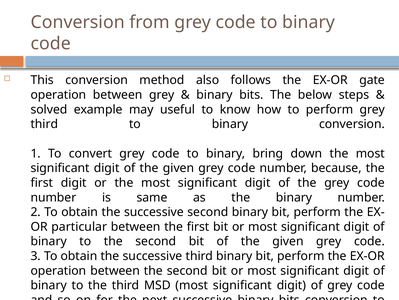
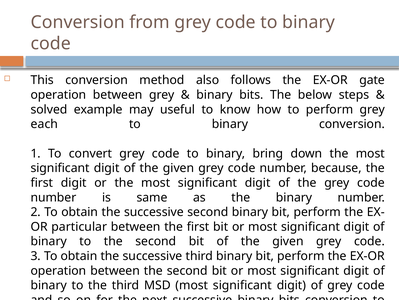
third: third -> each (44, 124)
